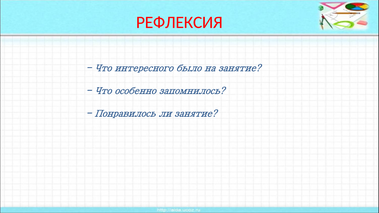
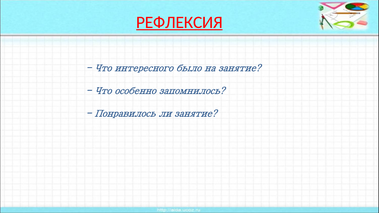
РЕФЛЕКСИЯ underline: none -> present (179, 22)
